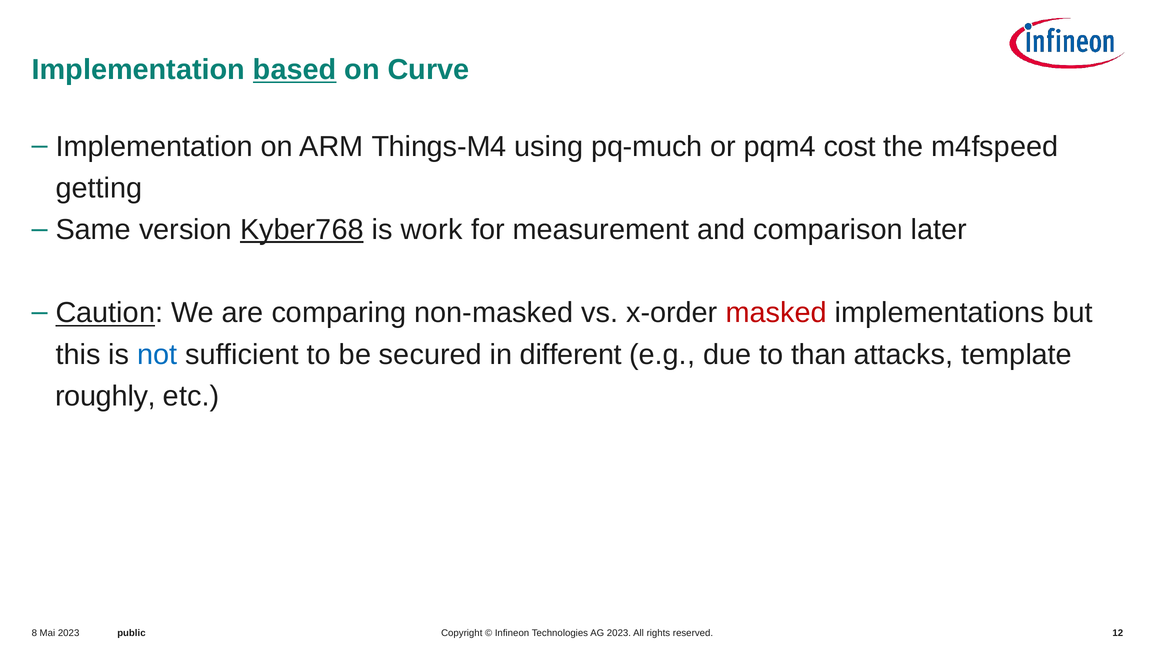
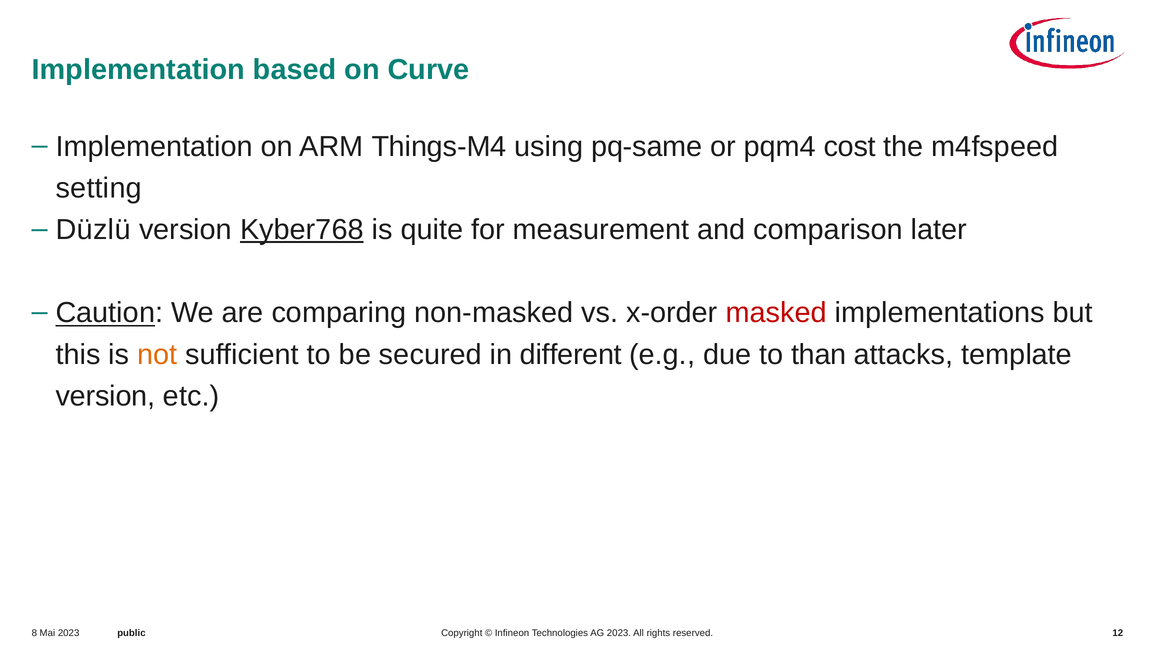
based underline: present -> none (295, 70)
pq-much: pq-much -> pq-same (647, 146)
getting: getting -> setting (99, 188)
Same: Same -> Düzlü (93, 230)
work: work -> quite (432, 230)
not colour: blue -> orange (157, 354)
roughly: roughly -> version (105, 396)
